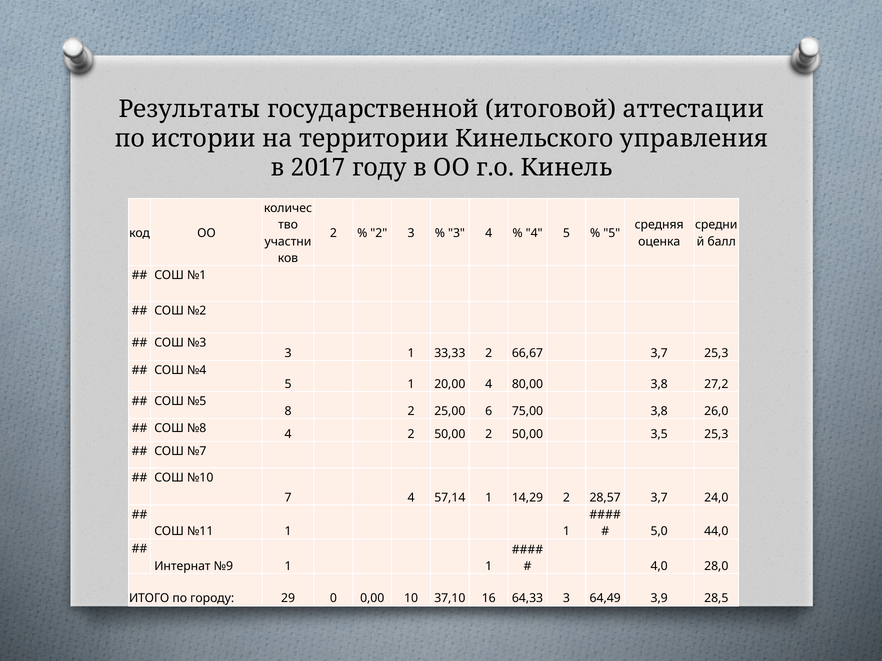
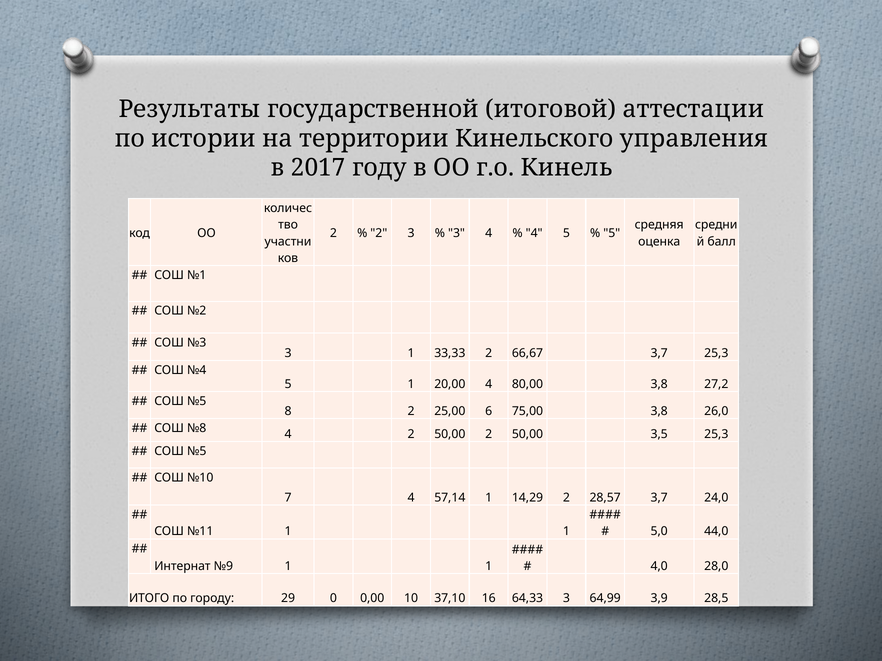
№7: №7 -> №5 (197, 452)
64,49: 64,49 -> 64,99 (605, 599)
